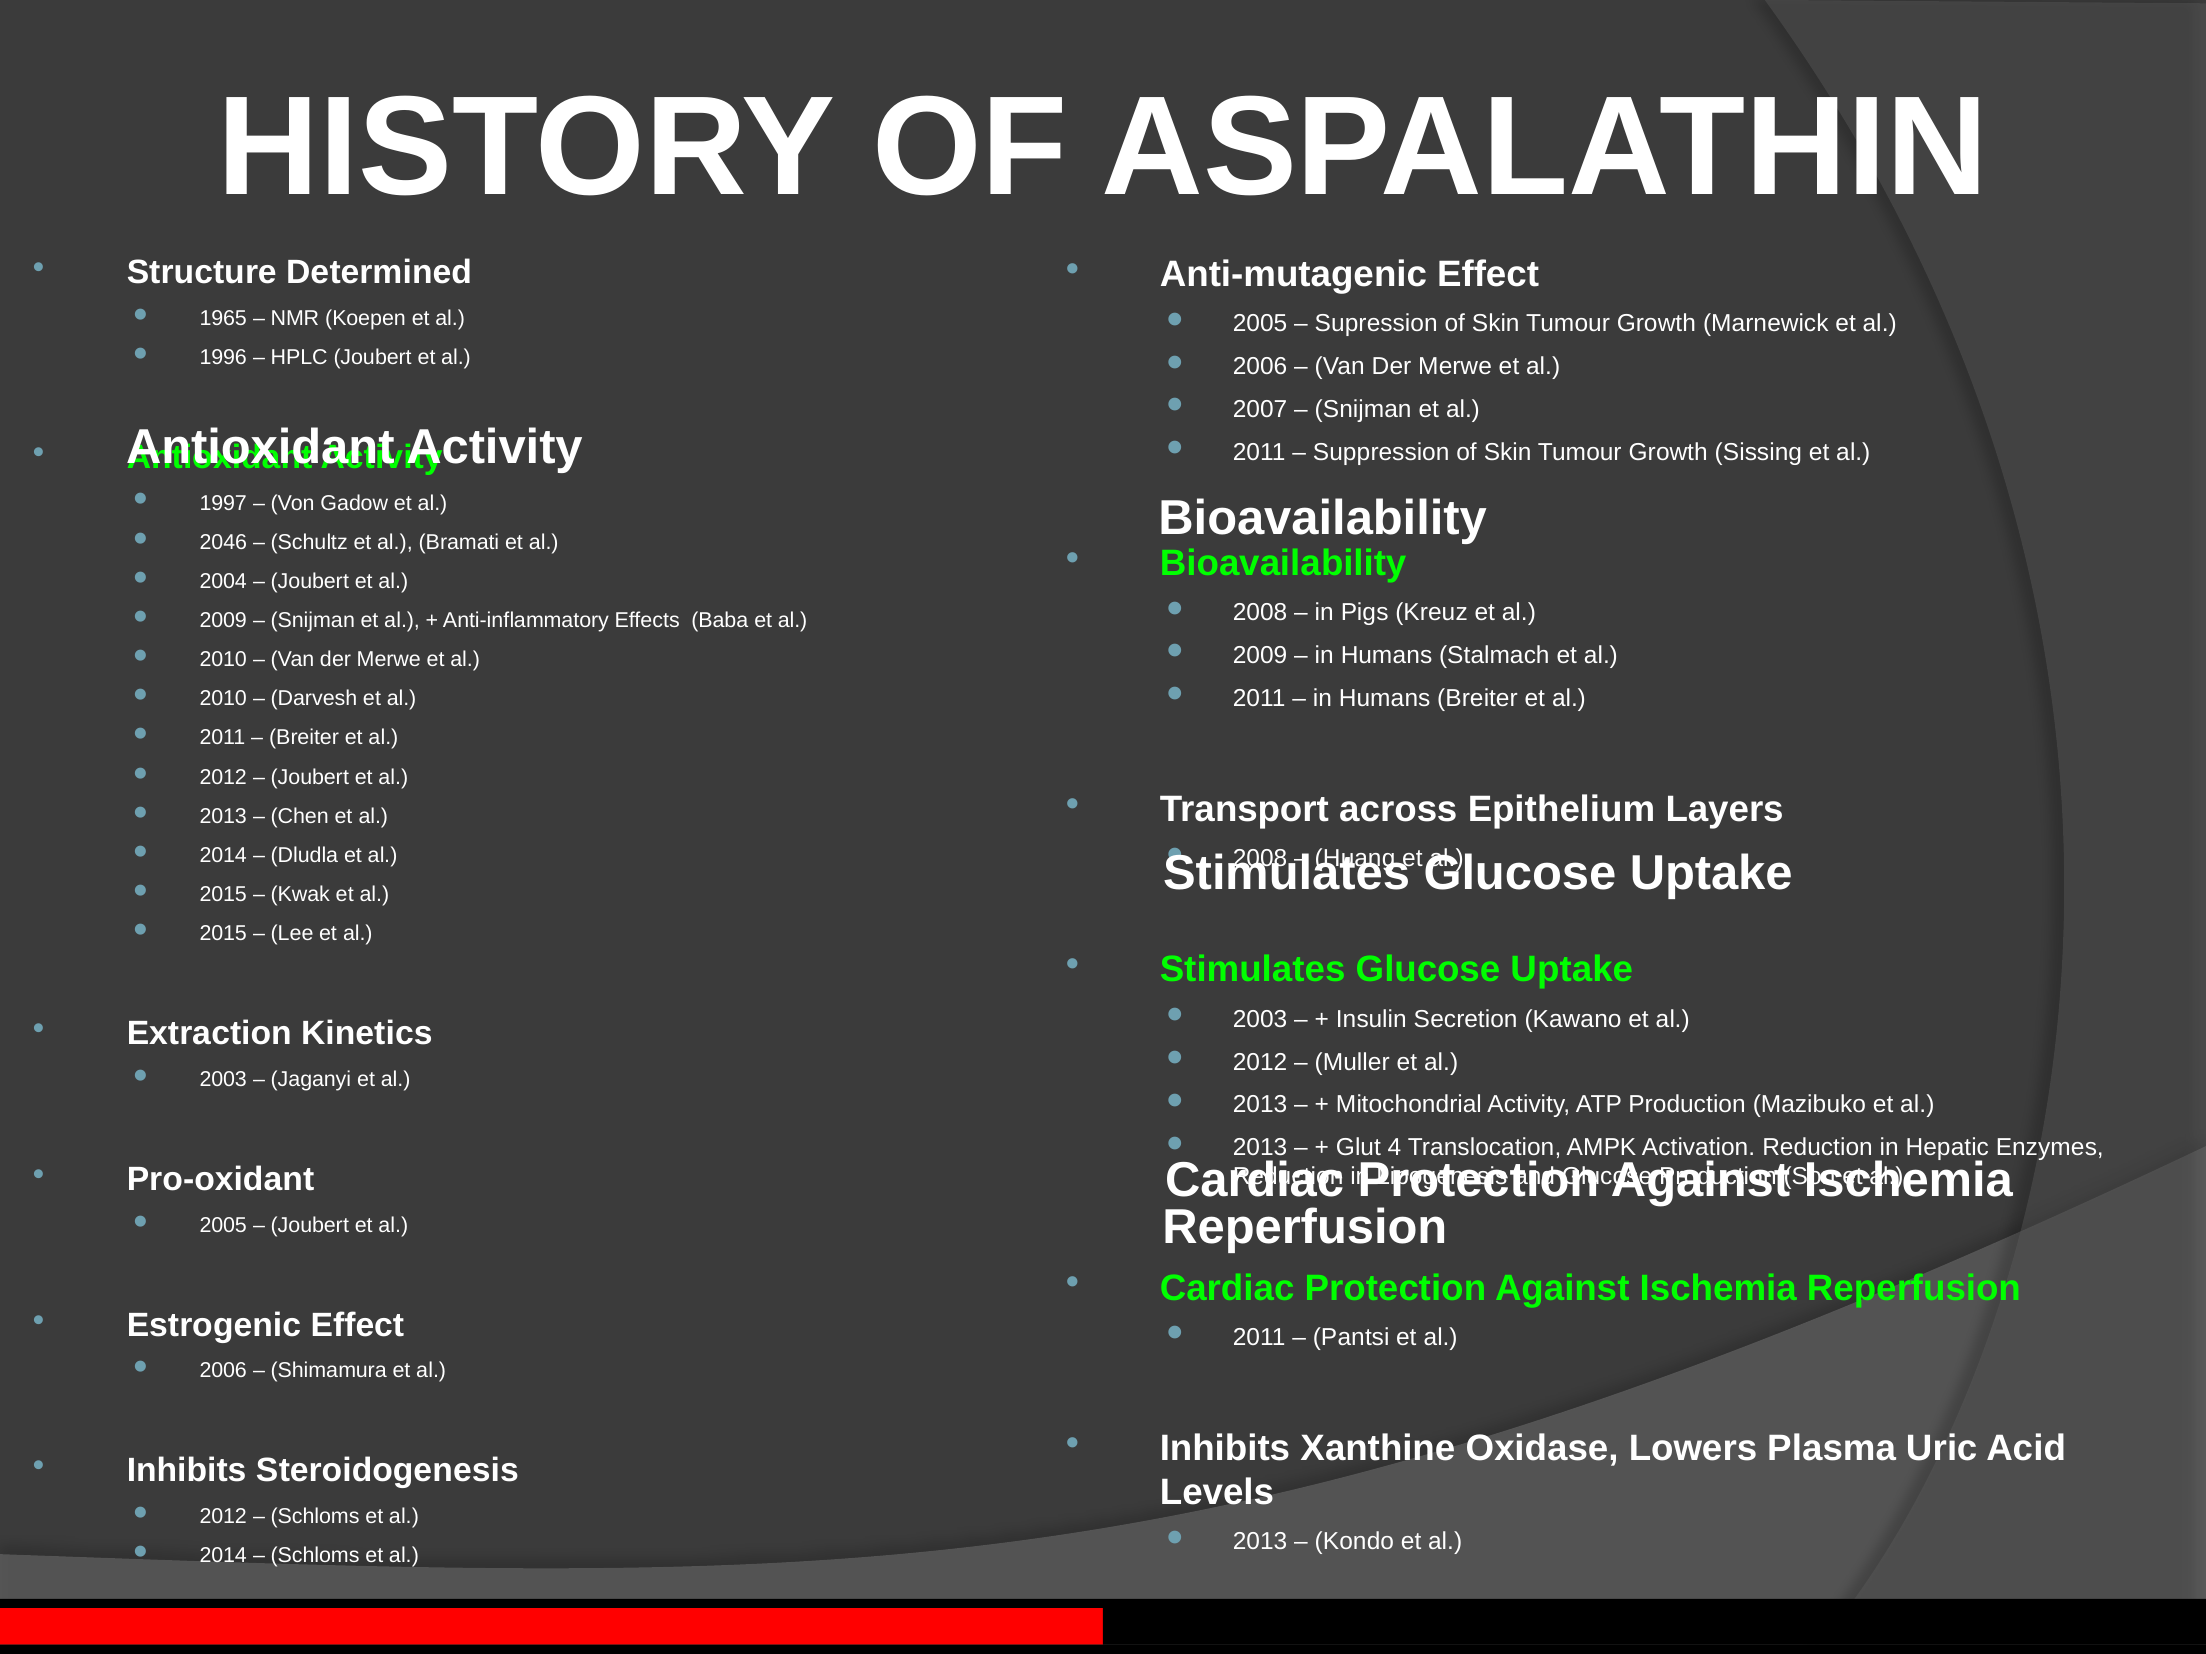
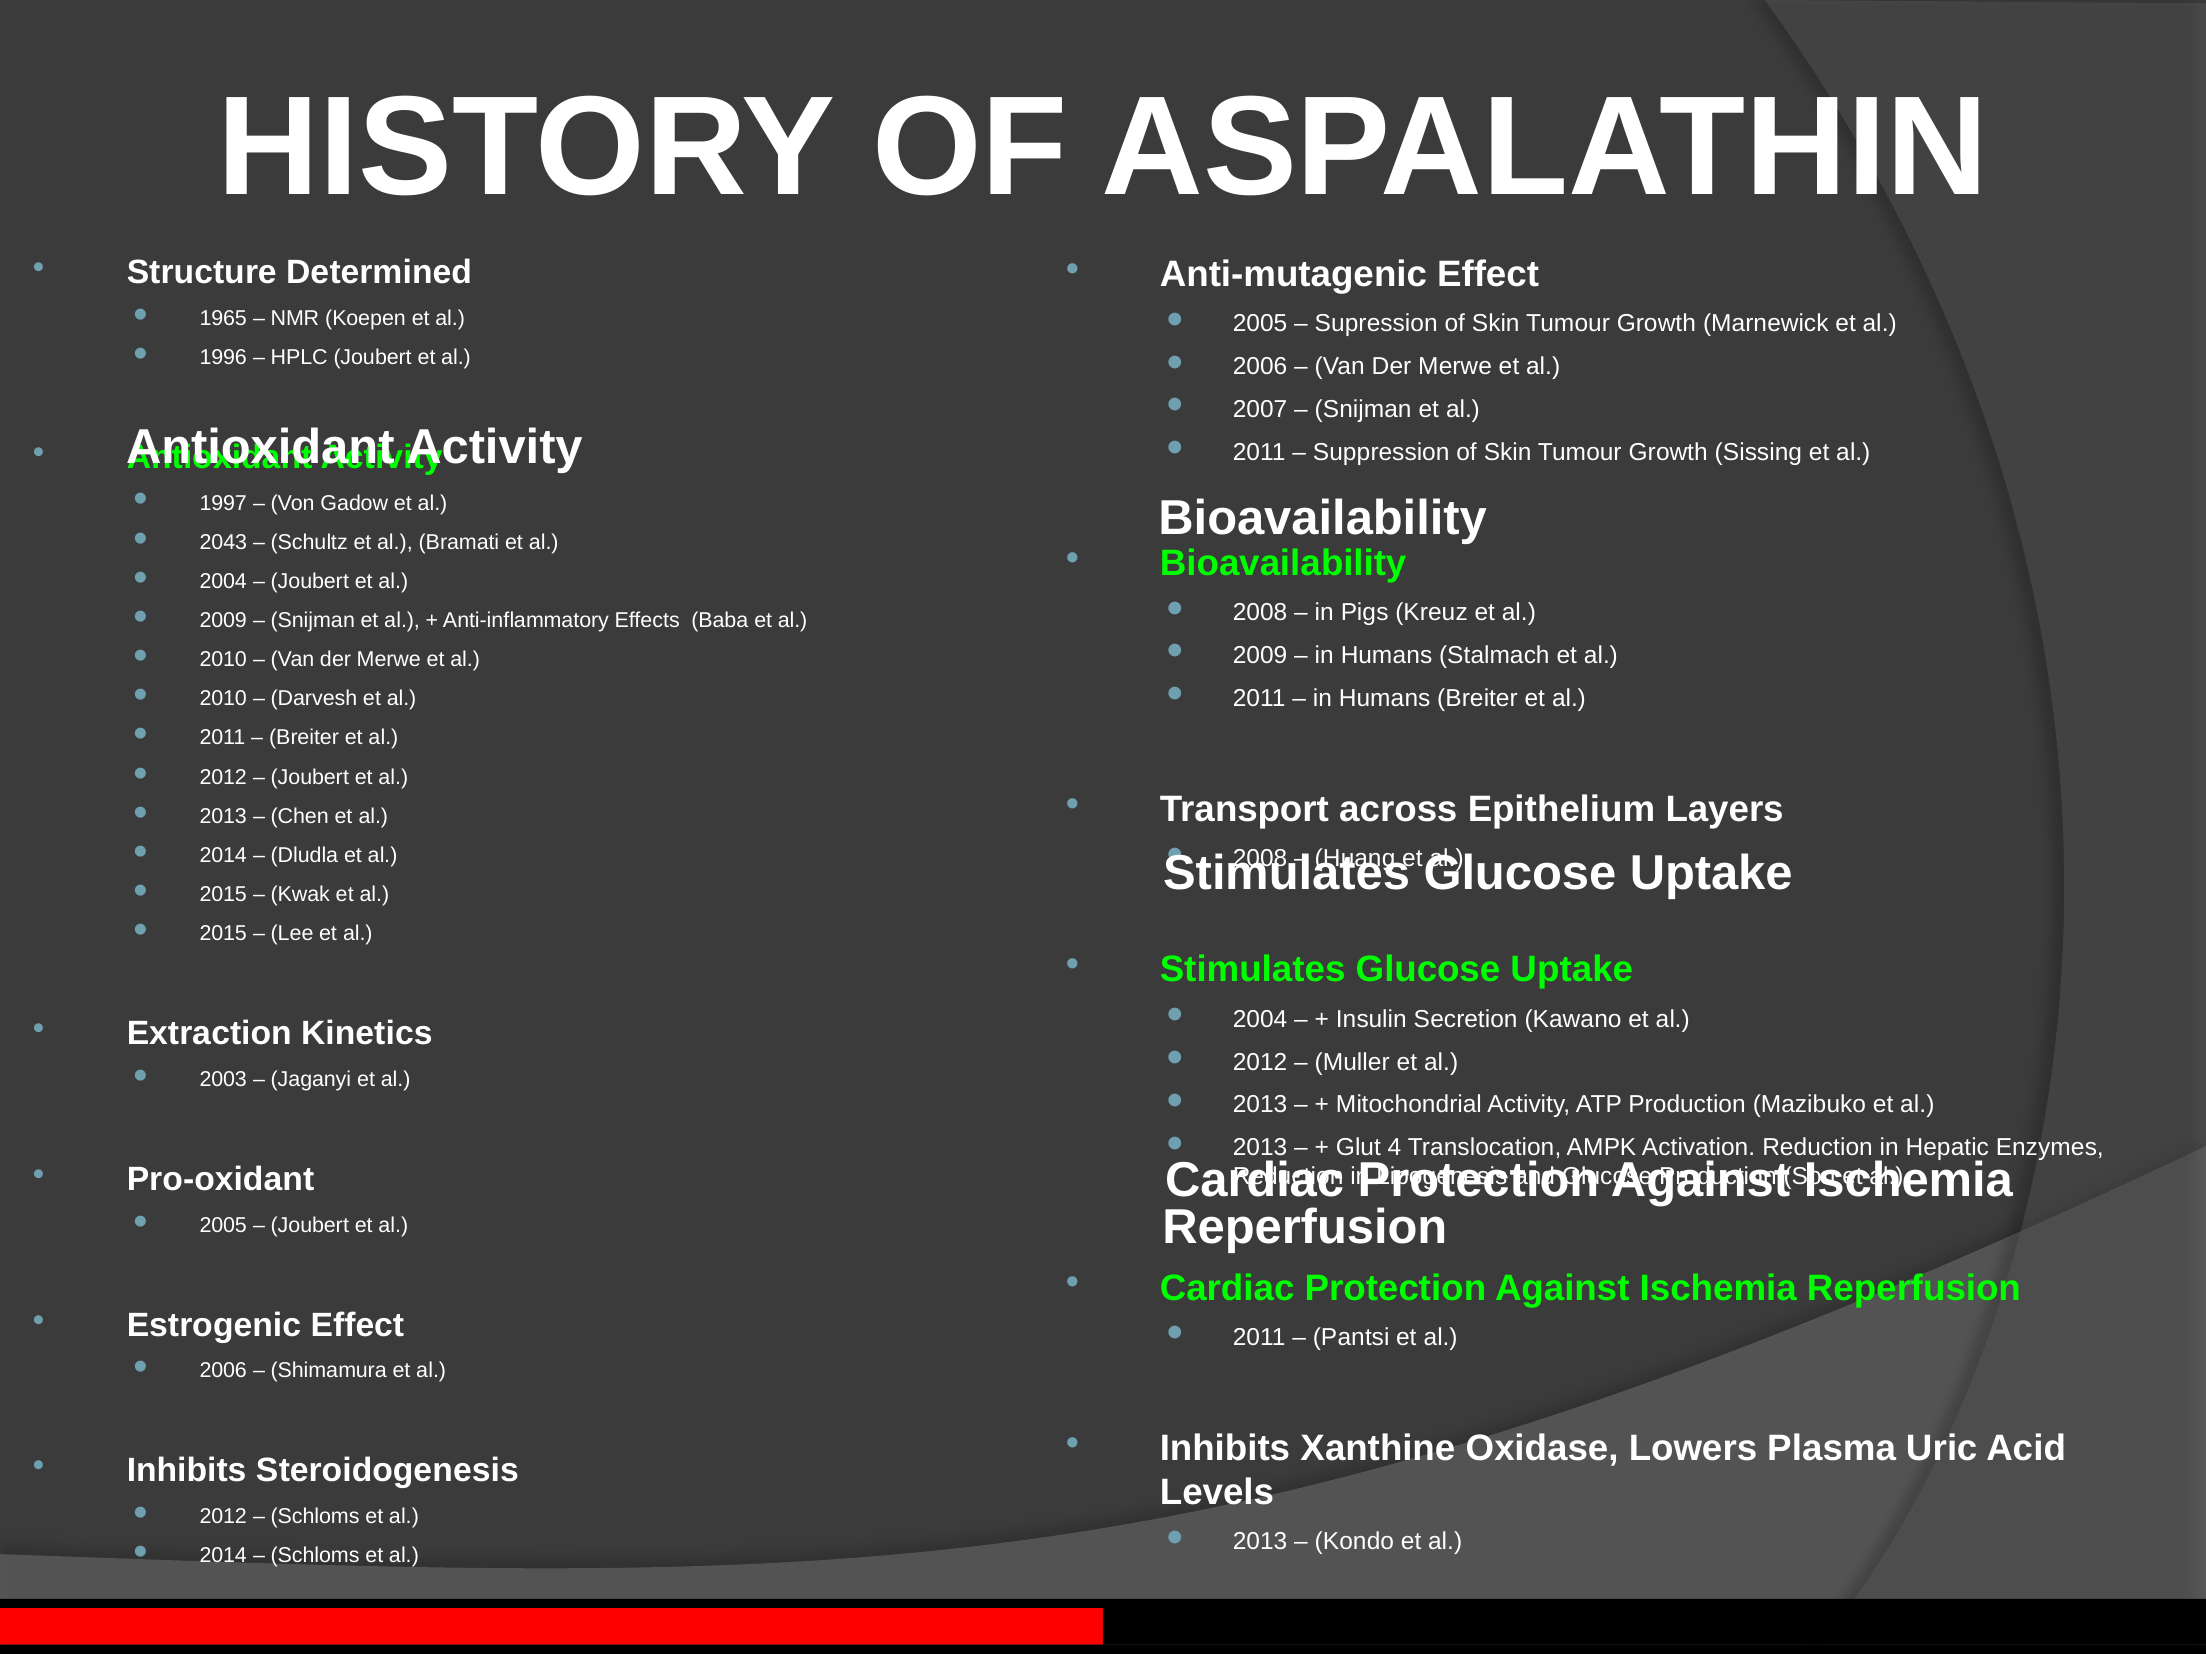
2046: 2046 -> 2043 (223, 542)
2003: 2003 -> 2004 (1260, 1019)
